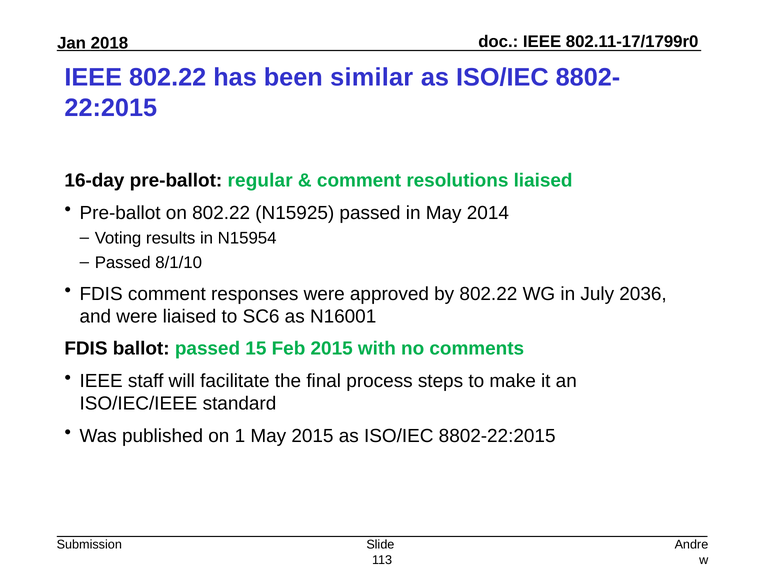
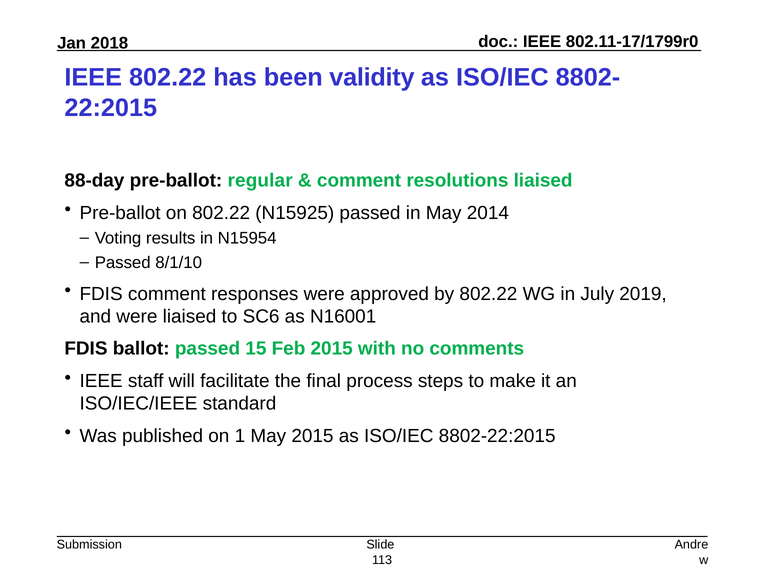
similar: similar -> validity (372, 78)
16-day: 16-day -> 88-day (94, 181)
2036: 2036 -> 2019 (643, 294)
